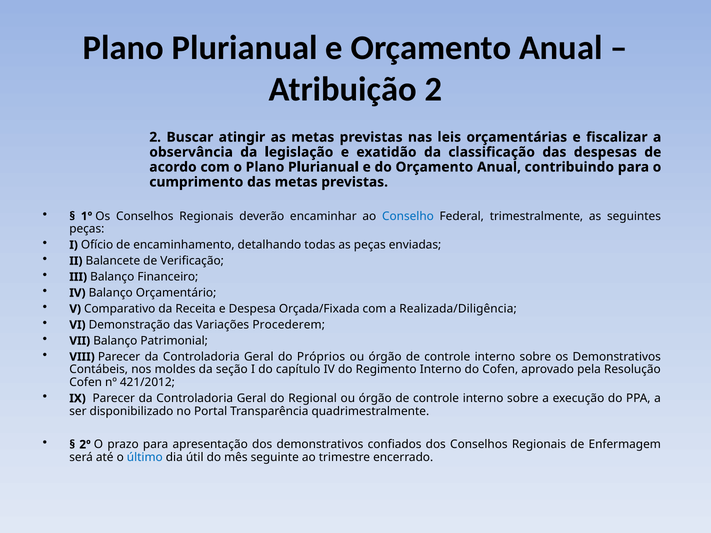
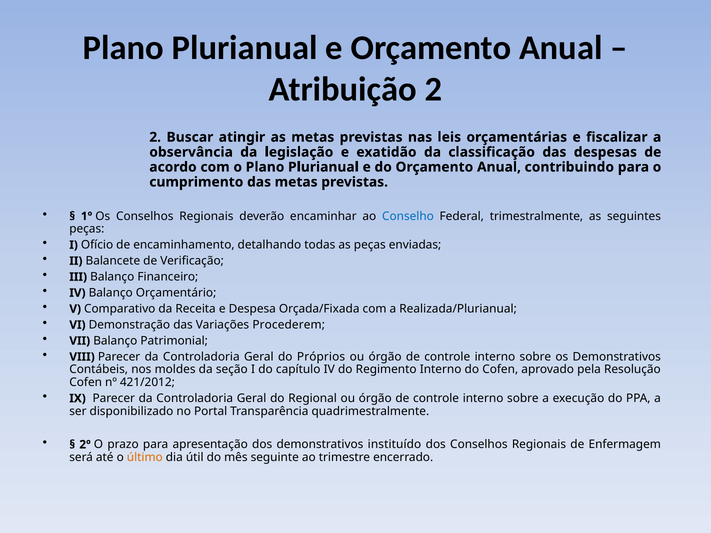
Realizada/Diligência: Realizada/Diligência -> Realizada/Plurianual (458, 309)
confiados: confiados -> instituído (394, 445)
último colour: blue -> orange (145, 458)
